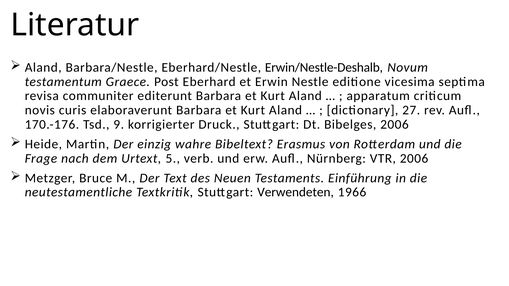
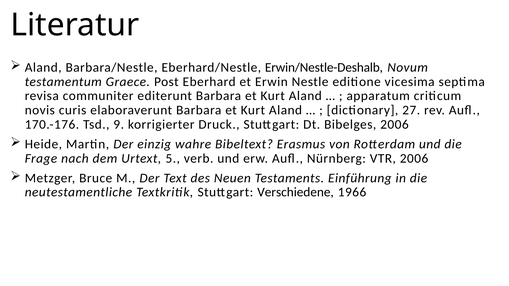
Verwendeten: Verwendeten -> Verschiedene (296, 192)
